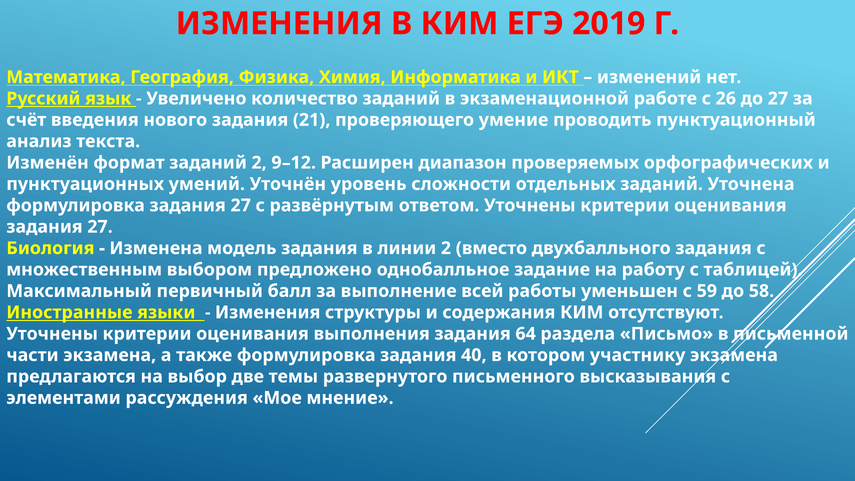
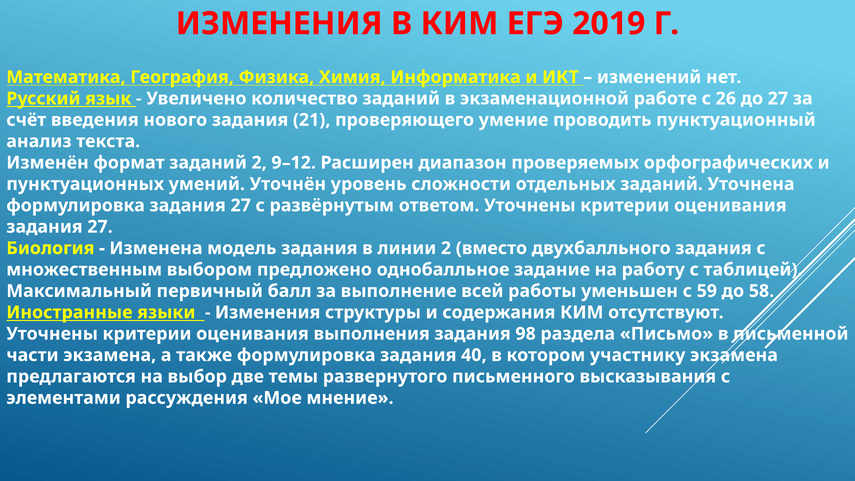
64: 64 -> 98 (526, 334)
